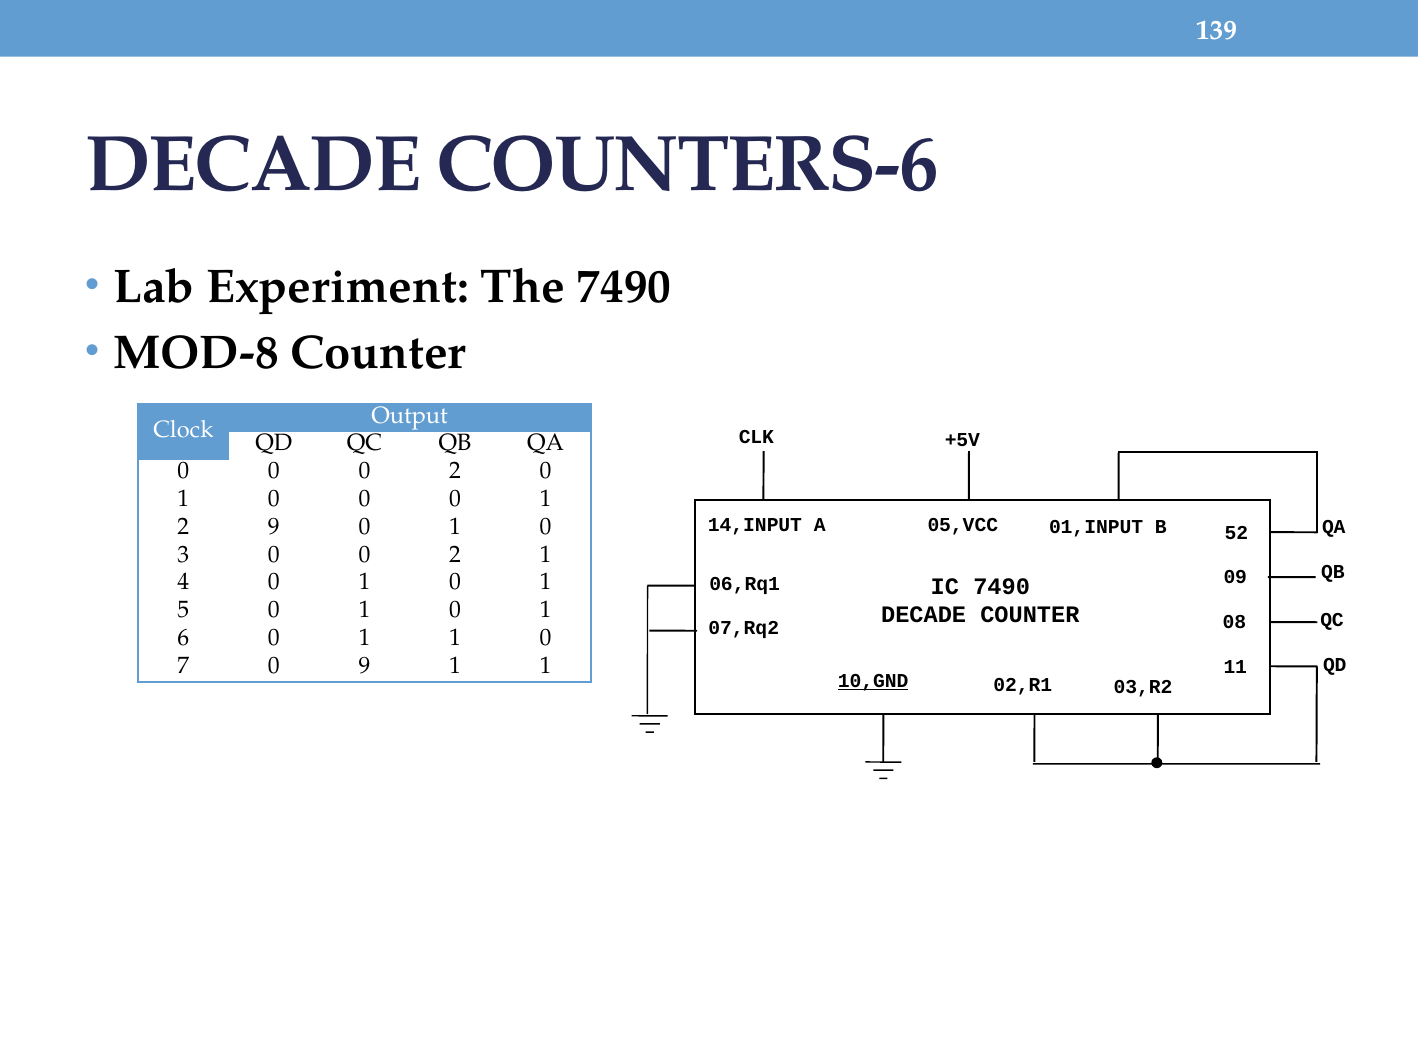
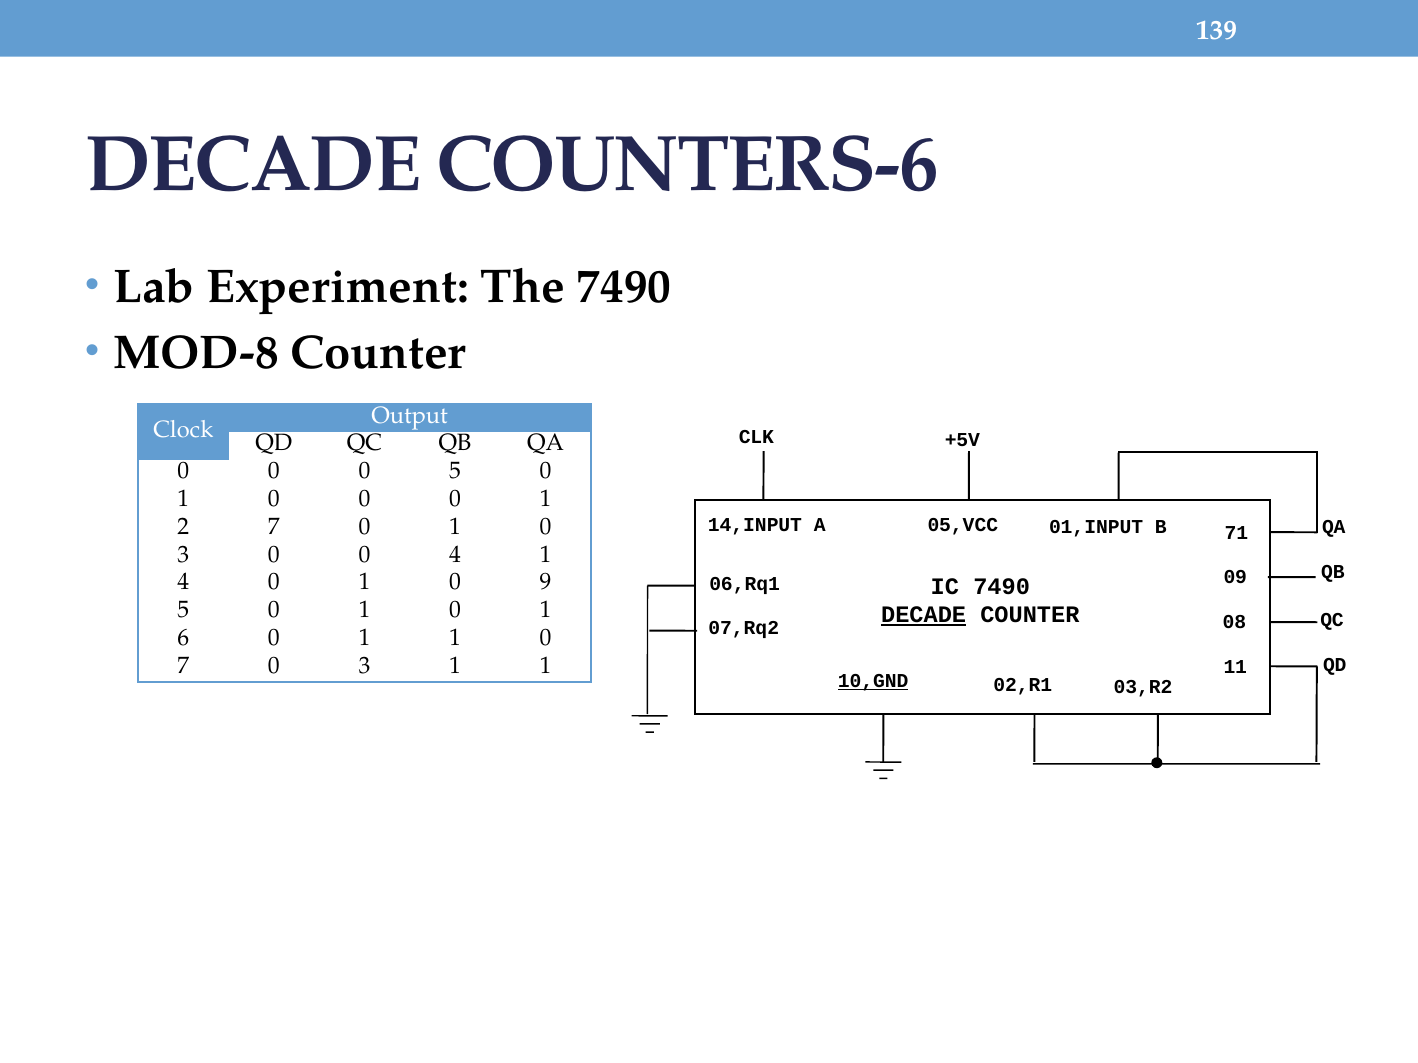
0 0 0 2: 2 -> 5 (455, 471)
52: 52 -> 71 (1236, 533)
2 9: 9 -> 7 (274, 527)
3 0 0 2: 2 -> 4 (455, 555)
1: 1 -> 9 (546, 582)
DECADE underline: none -> present (924, 615)
7 0 9: 9 -> 3 (364, 666)
